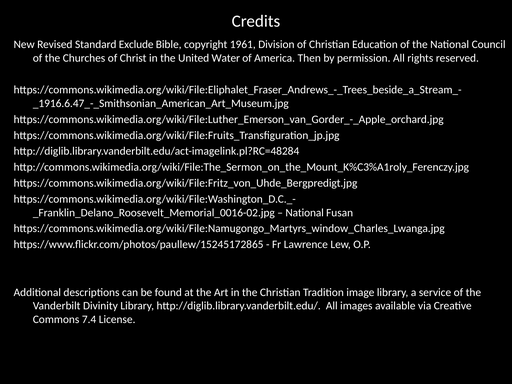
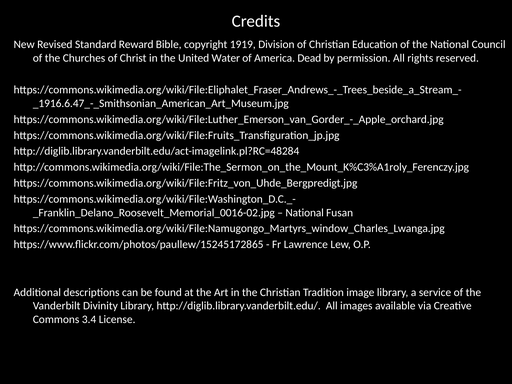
Exclude: Exclude -> Reward (136, 44)
1961: 1961 -> 1919 (243, 44)
Then: Then -> Dead (309, 58)
7.4: 7.4 -> 3.4 (89, 320)
